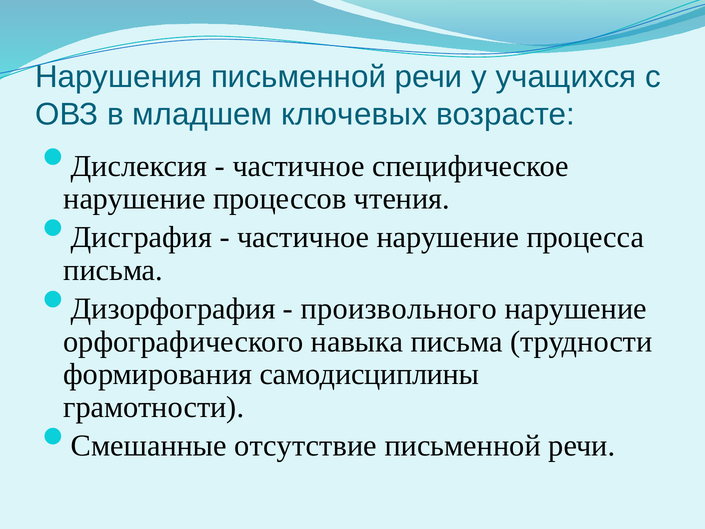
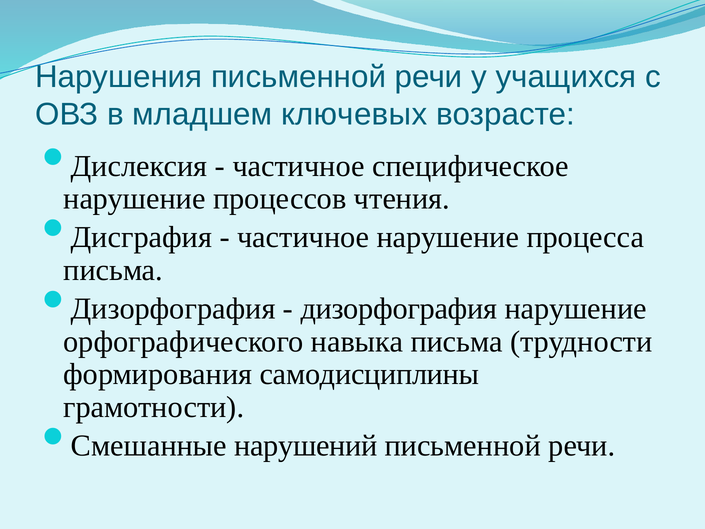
произвольного: произвольного -> дизорфография (399, 309)
отсутствие: отсутствие -> нарушений (306, 445)
